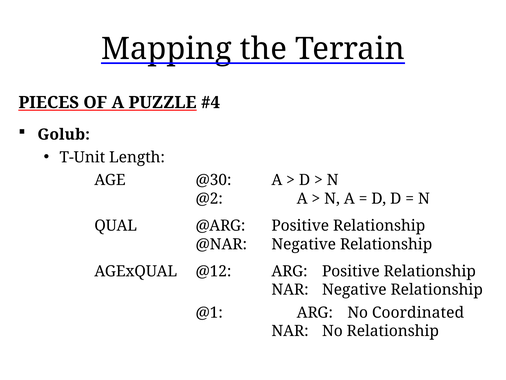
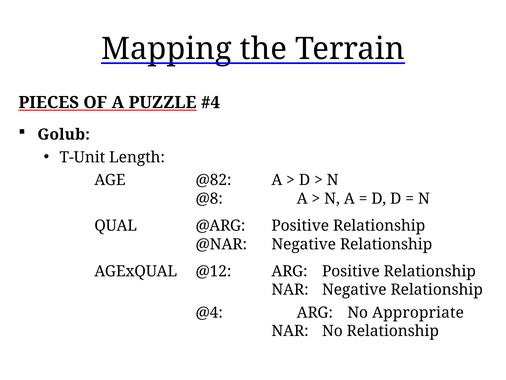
@30: @30 -> @82 (213, 180)
@2: @2 -> @8 (209, 198)
@1: @1 -> @4 (209, 312)
Coordinated: Coordinated -> Appropriate (418, 312)
